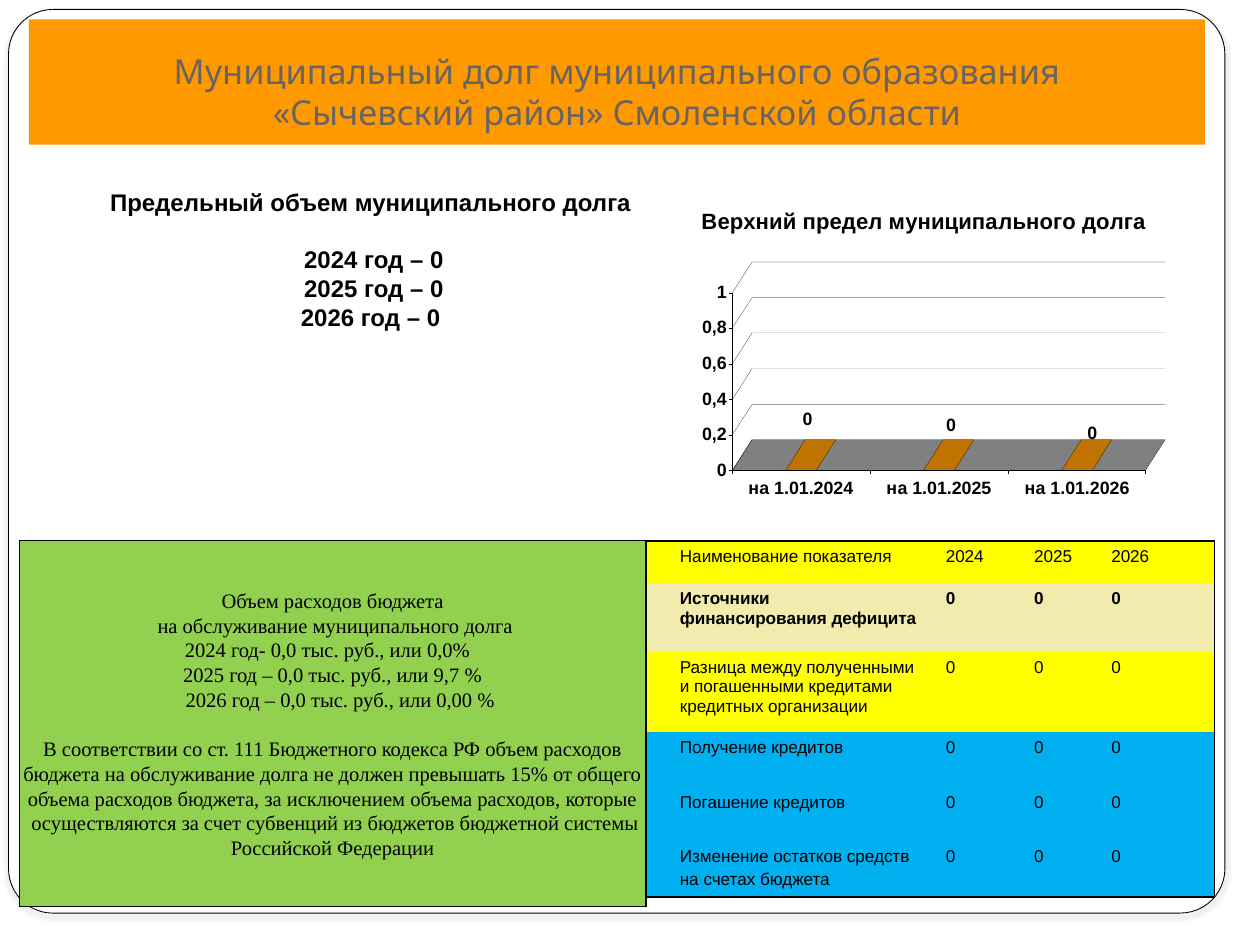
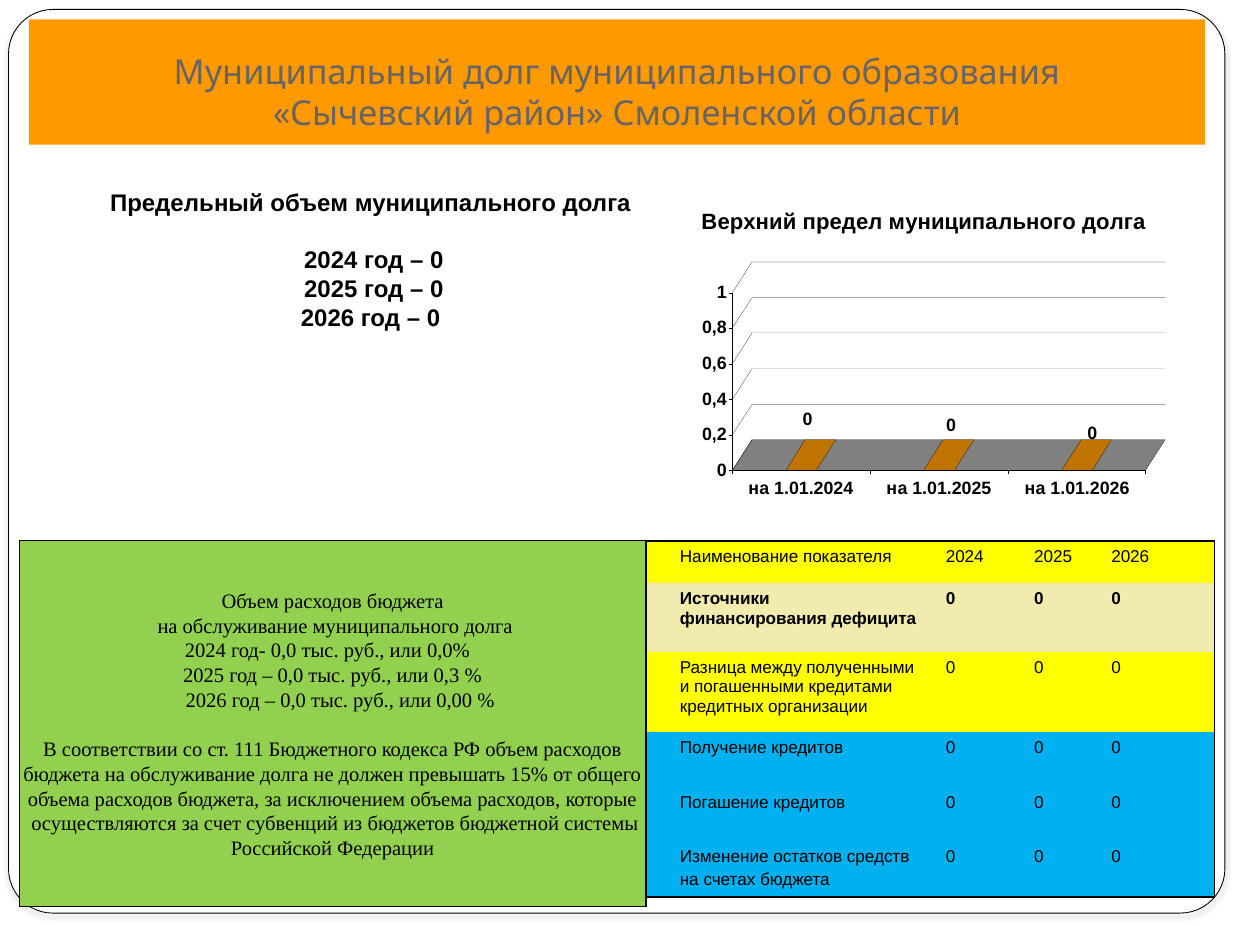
9,7: 9,7 -> 0,3 (447, 675)
